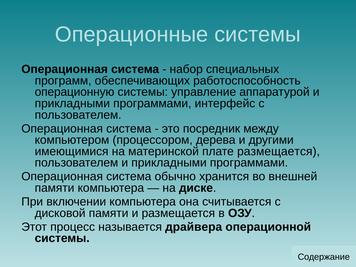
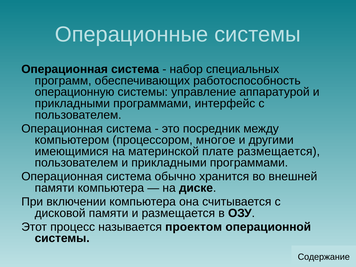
дерева: дерева -> многое (216, 140)
драйвера: драйвера -> проектом (194, 227)
